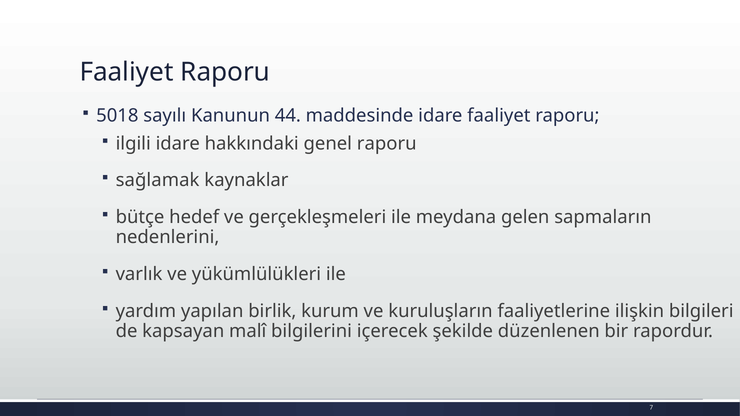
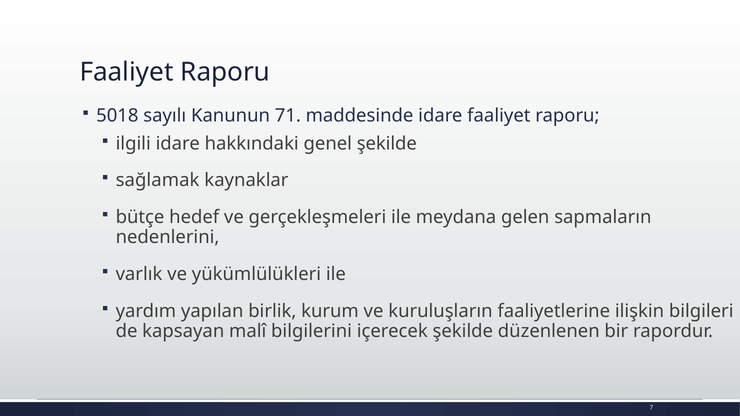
44: 44 -> 71 (288, 116)
genel raporu: raporu -> şekilde (387, 144)
